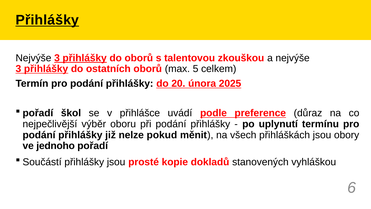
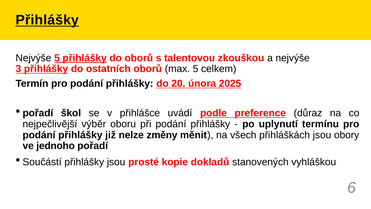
3: 3 -> 5 (57, 58)
pokud: pokud -> změny (162, 135)
